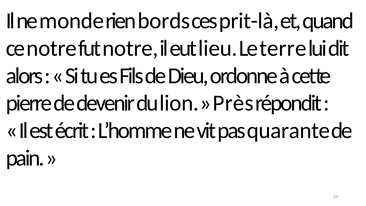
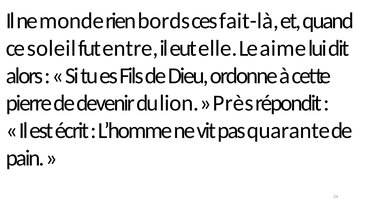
prit-là: prit-là -> fait-là (249, 21)
ce notre: notre -> soleil (51, 48)
fut notre: notre -> entre (130, 48)
lieu: lieu -> elle (218, 48)
terre: terre -> aime (283, 48)
